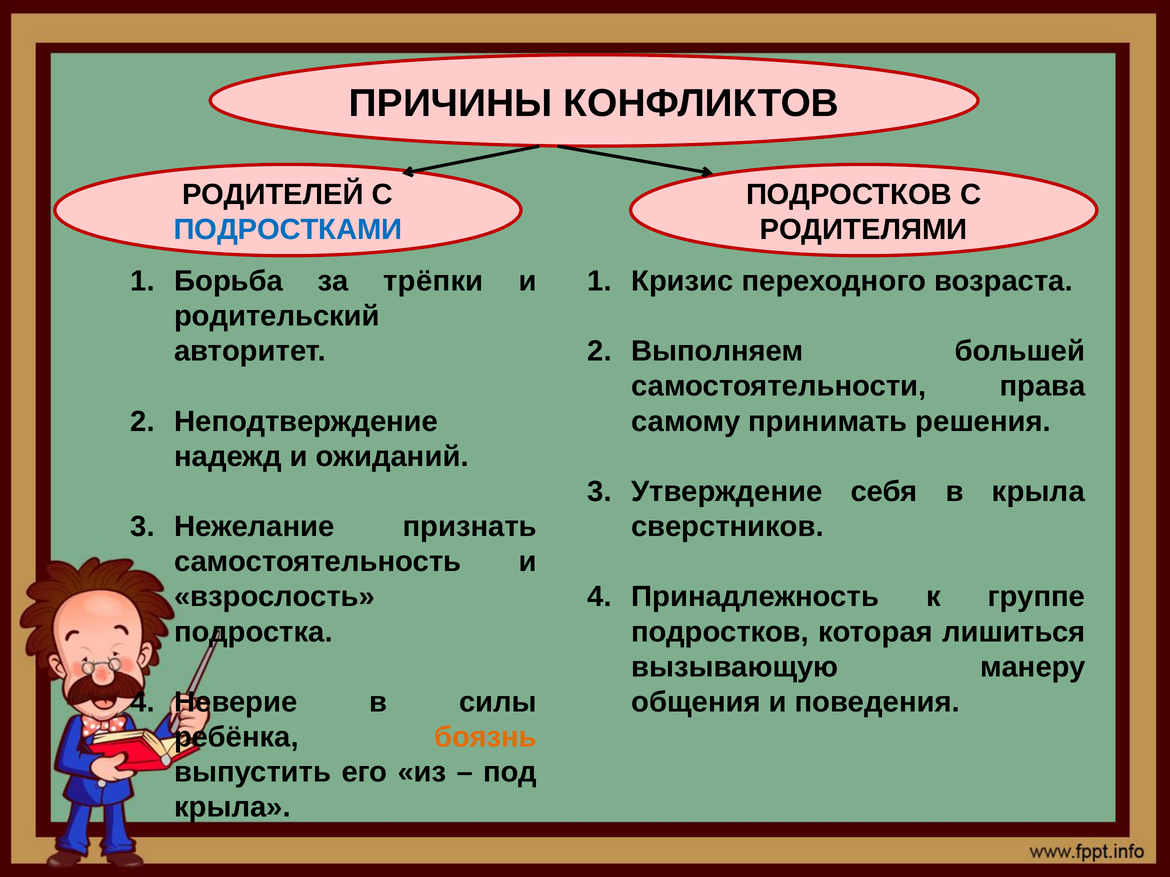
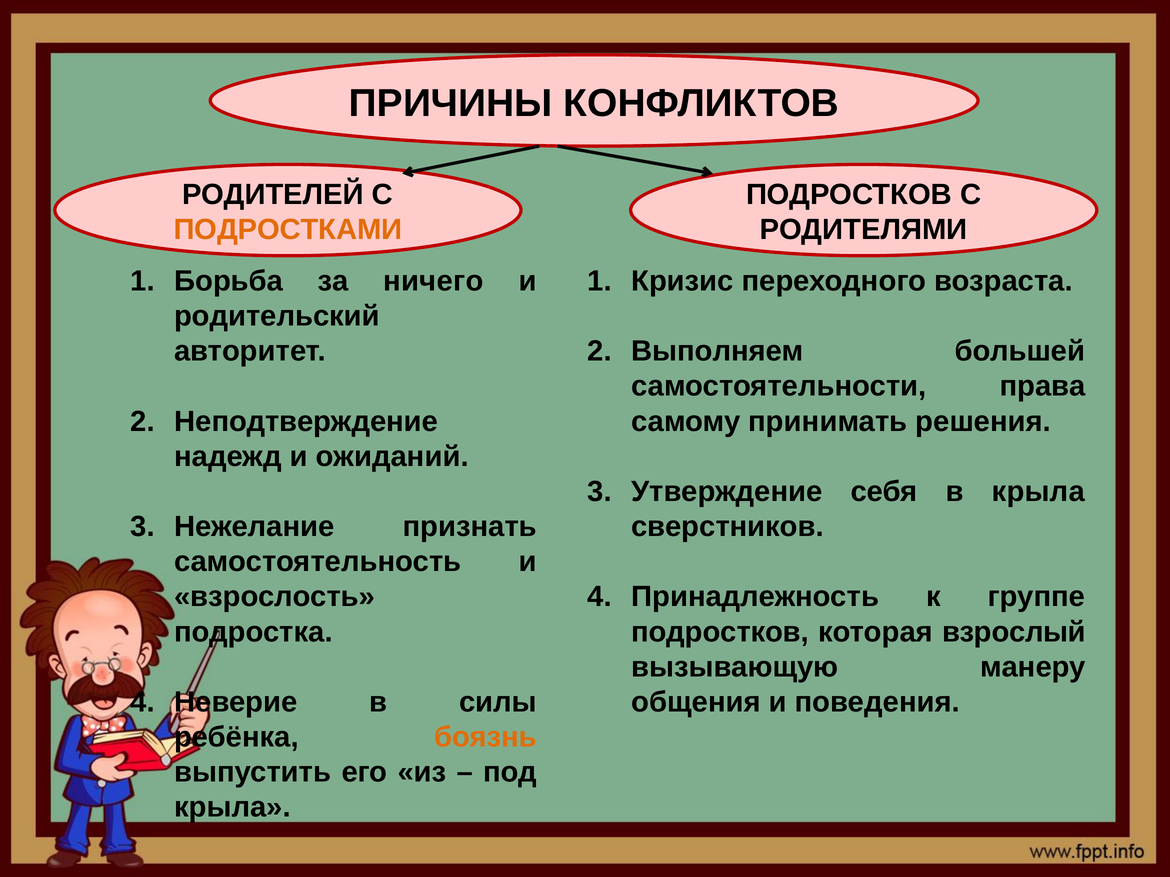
ПОДРОСТКАМИ colour: blue -> orange (288, 230)
трёпки: трёпки -> ничего (433, 281)
лишиться: лишиться -> взрослый (1014, 632)
